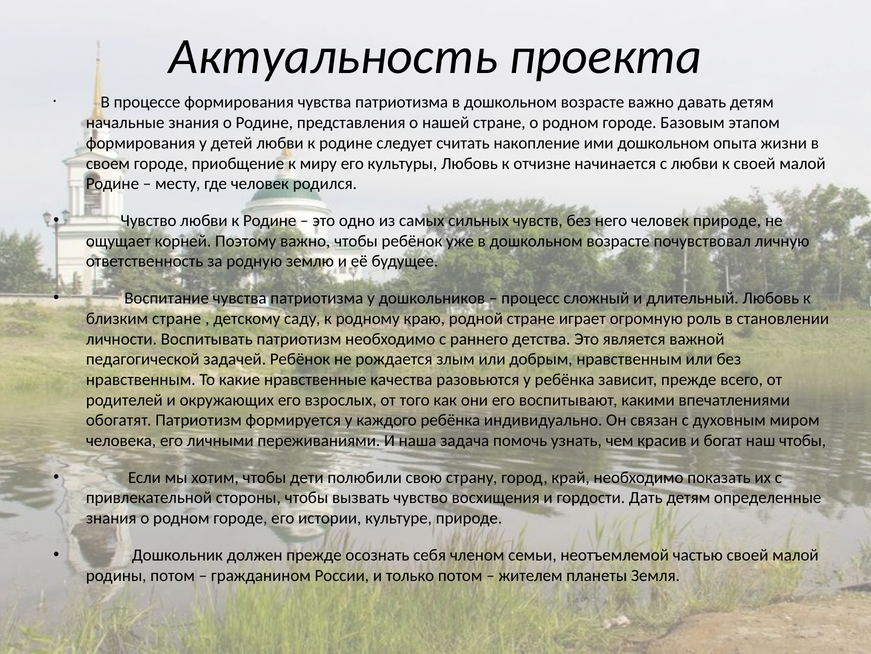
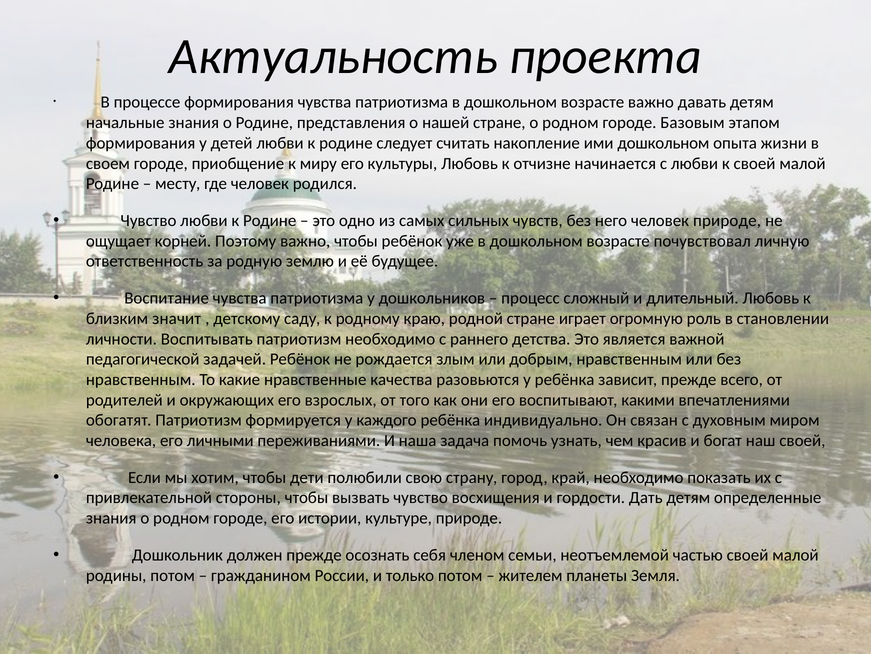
близким стране: стране -> значит (177, 318)
наш чтобы: чтобы -> своей (802, 440)
